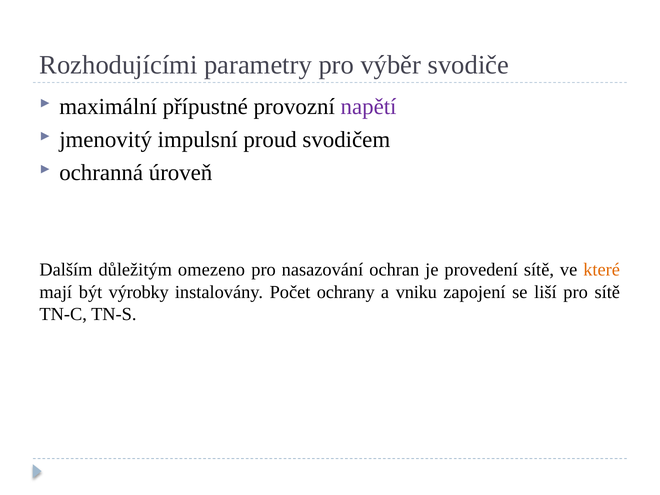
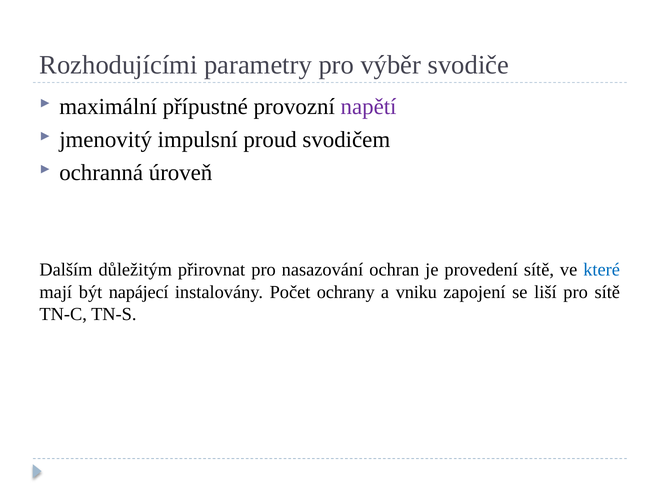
omezeno: omezeno -> přirovnat (212, 270)
které colour: orange -> blue (602, 270)
výrobky: výrobky -> napájecí (139, 292)
